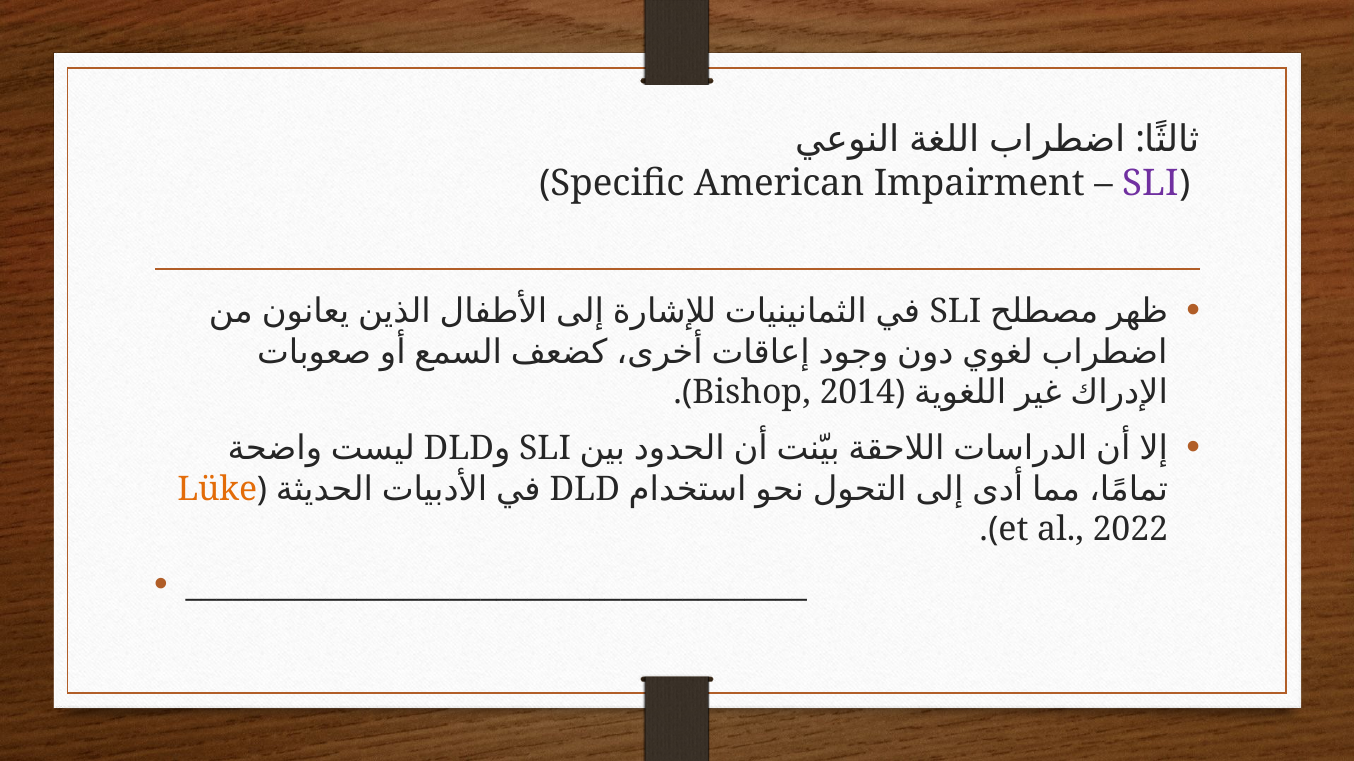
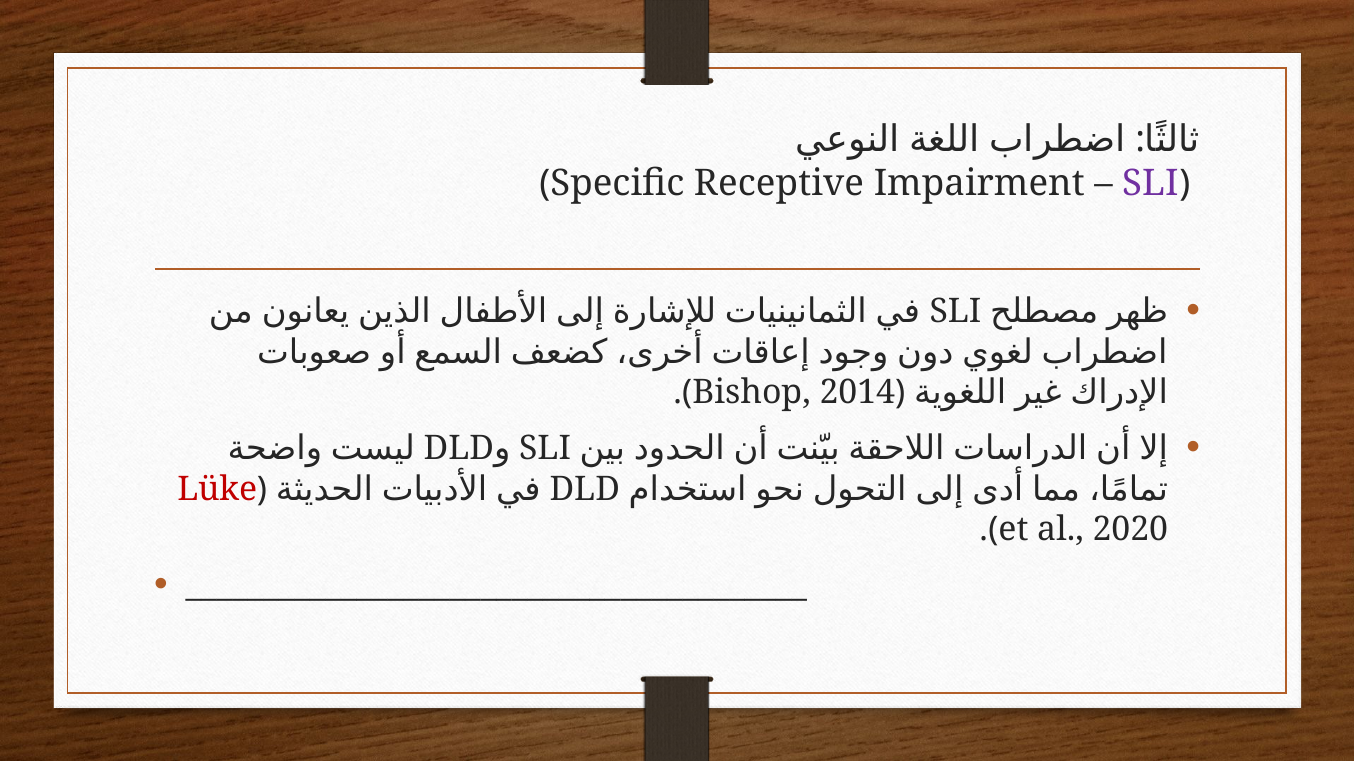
American: American -> Receptive (779, 184)
Lüke colour: orange -> red (217, 489)
2022: 2022 -> 2020 (1130, 530)
